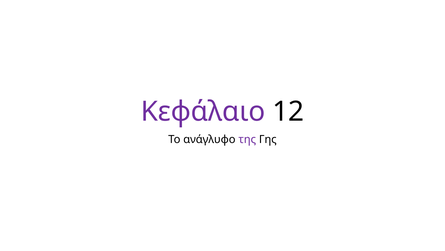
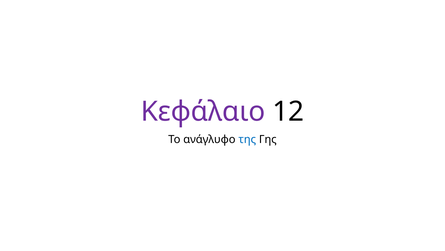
της colour: purple -> blue (247, 139)
